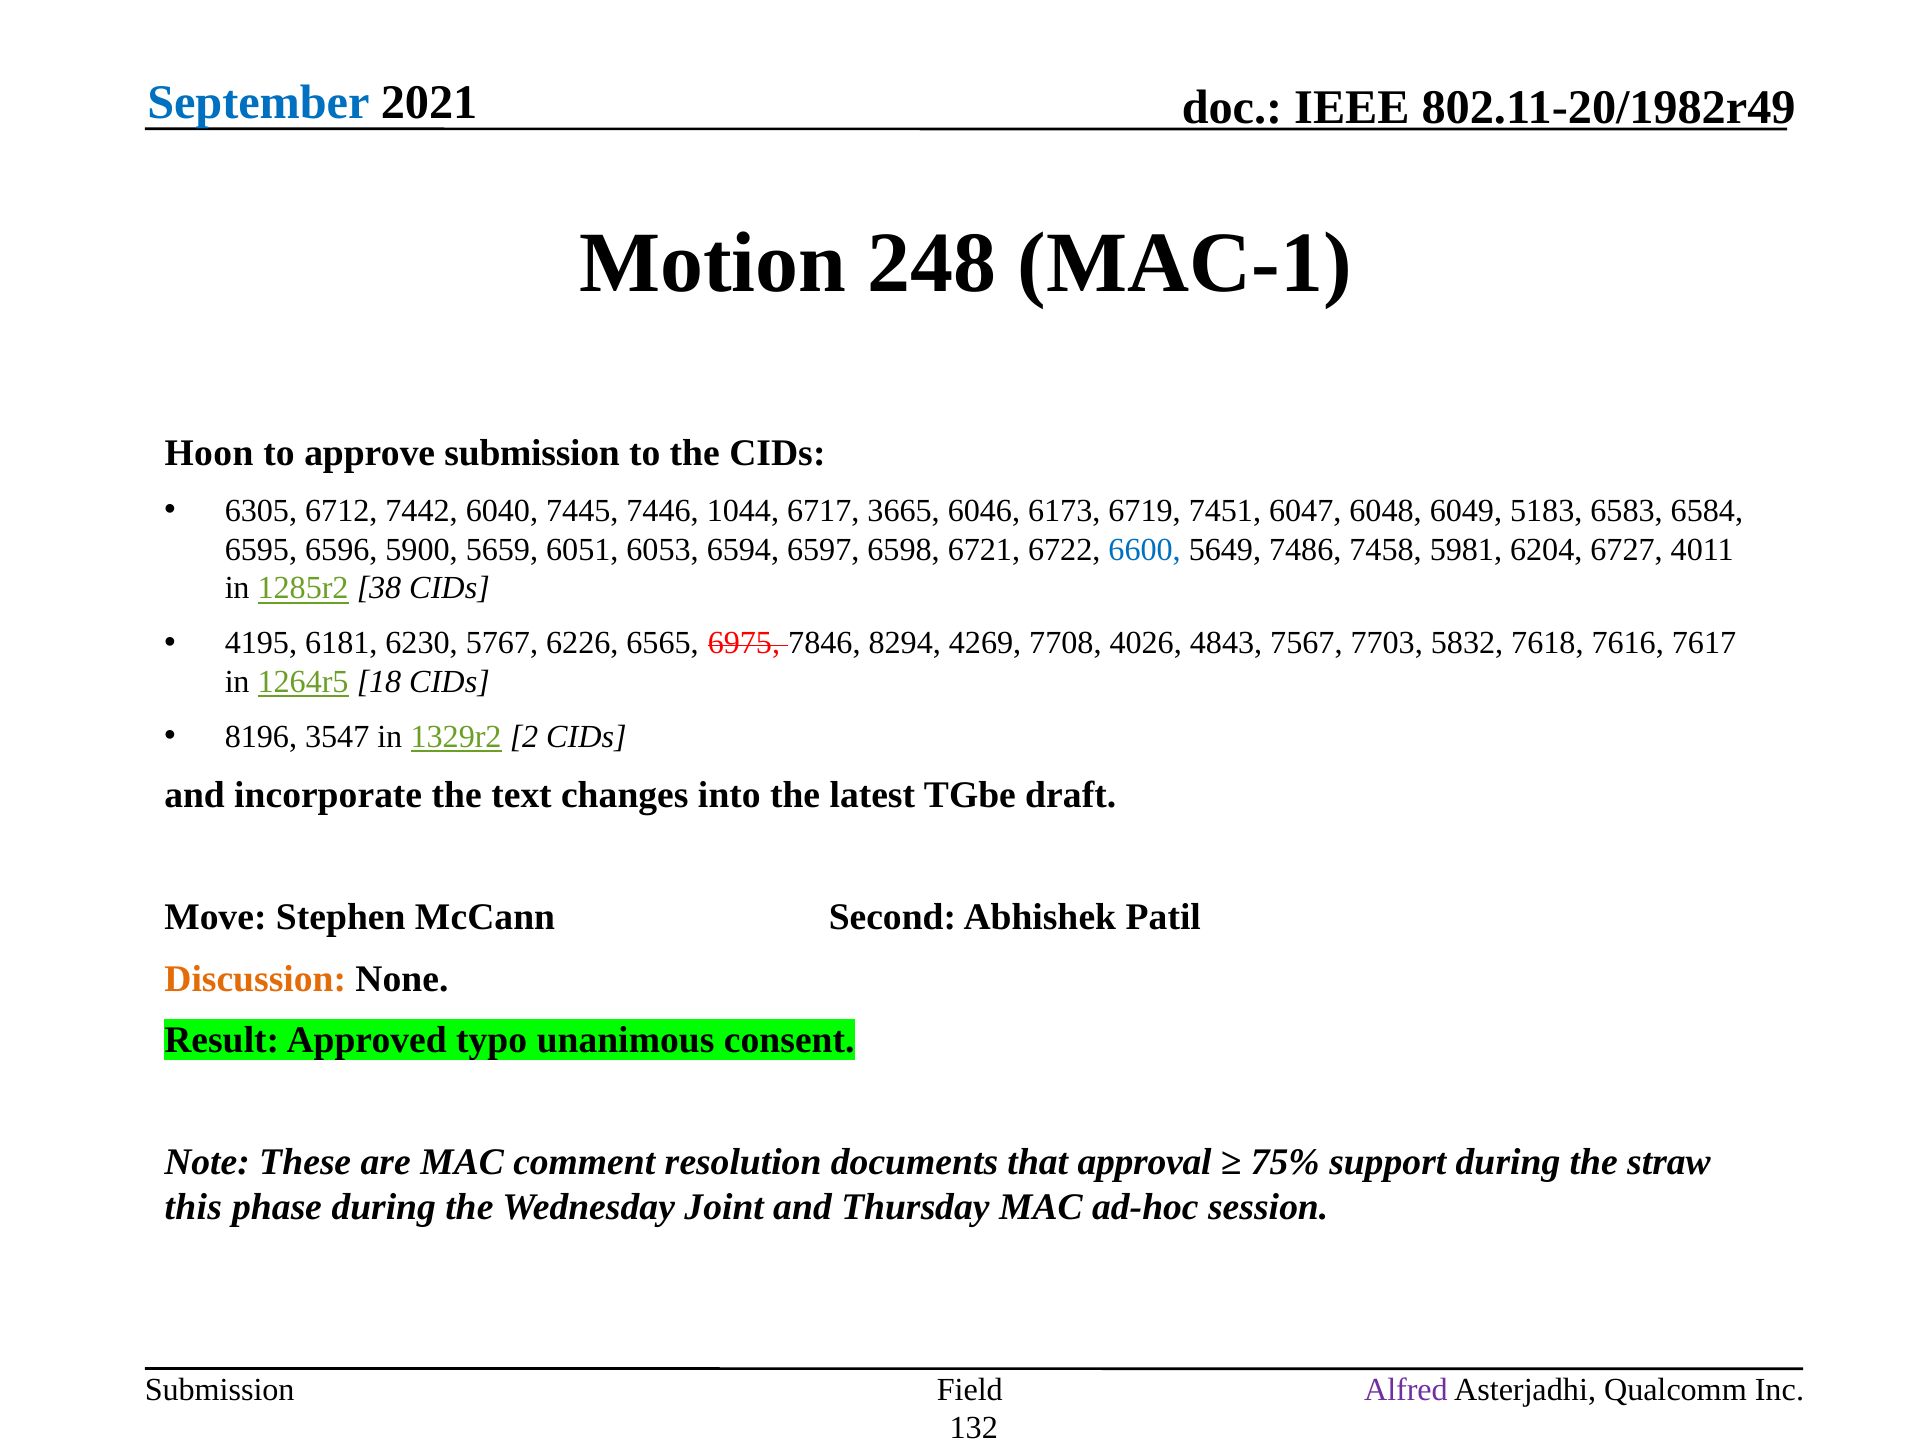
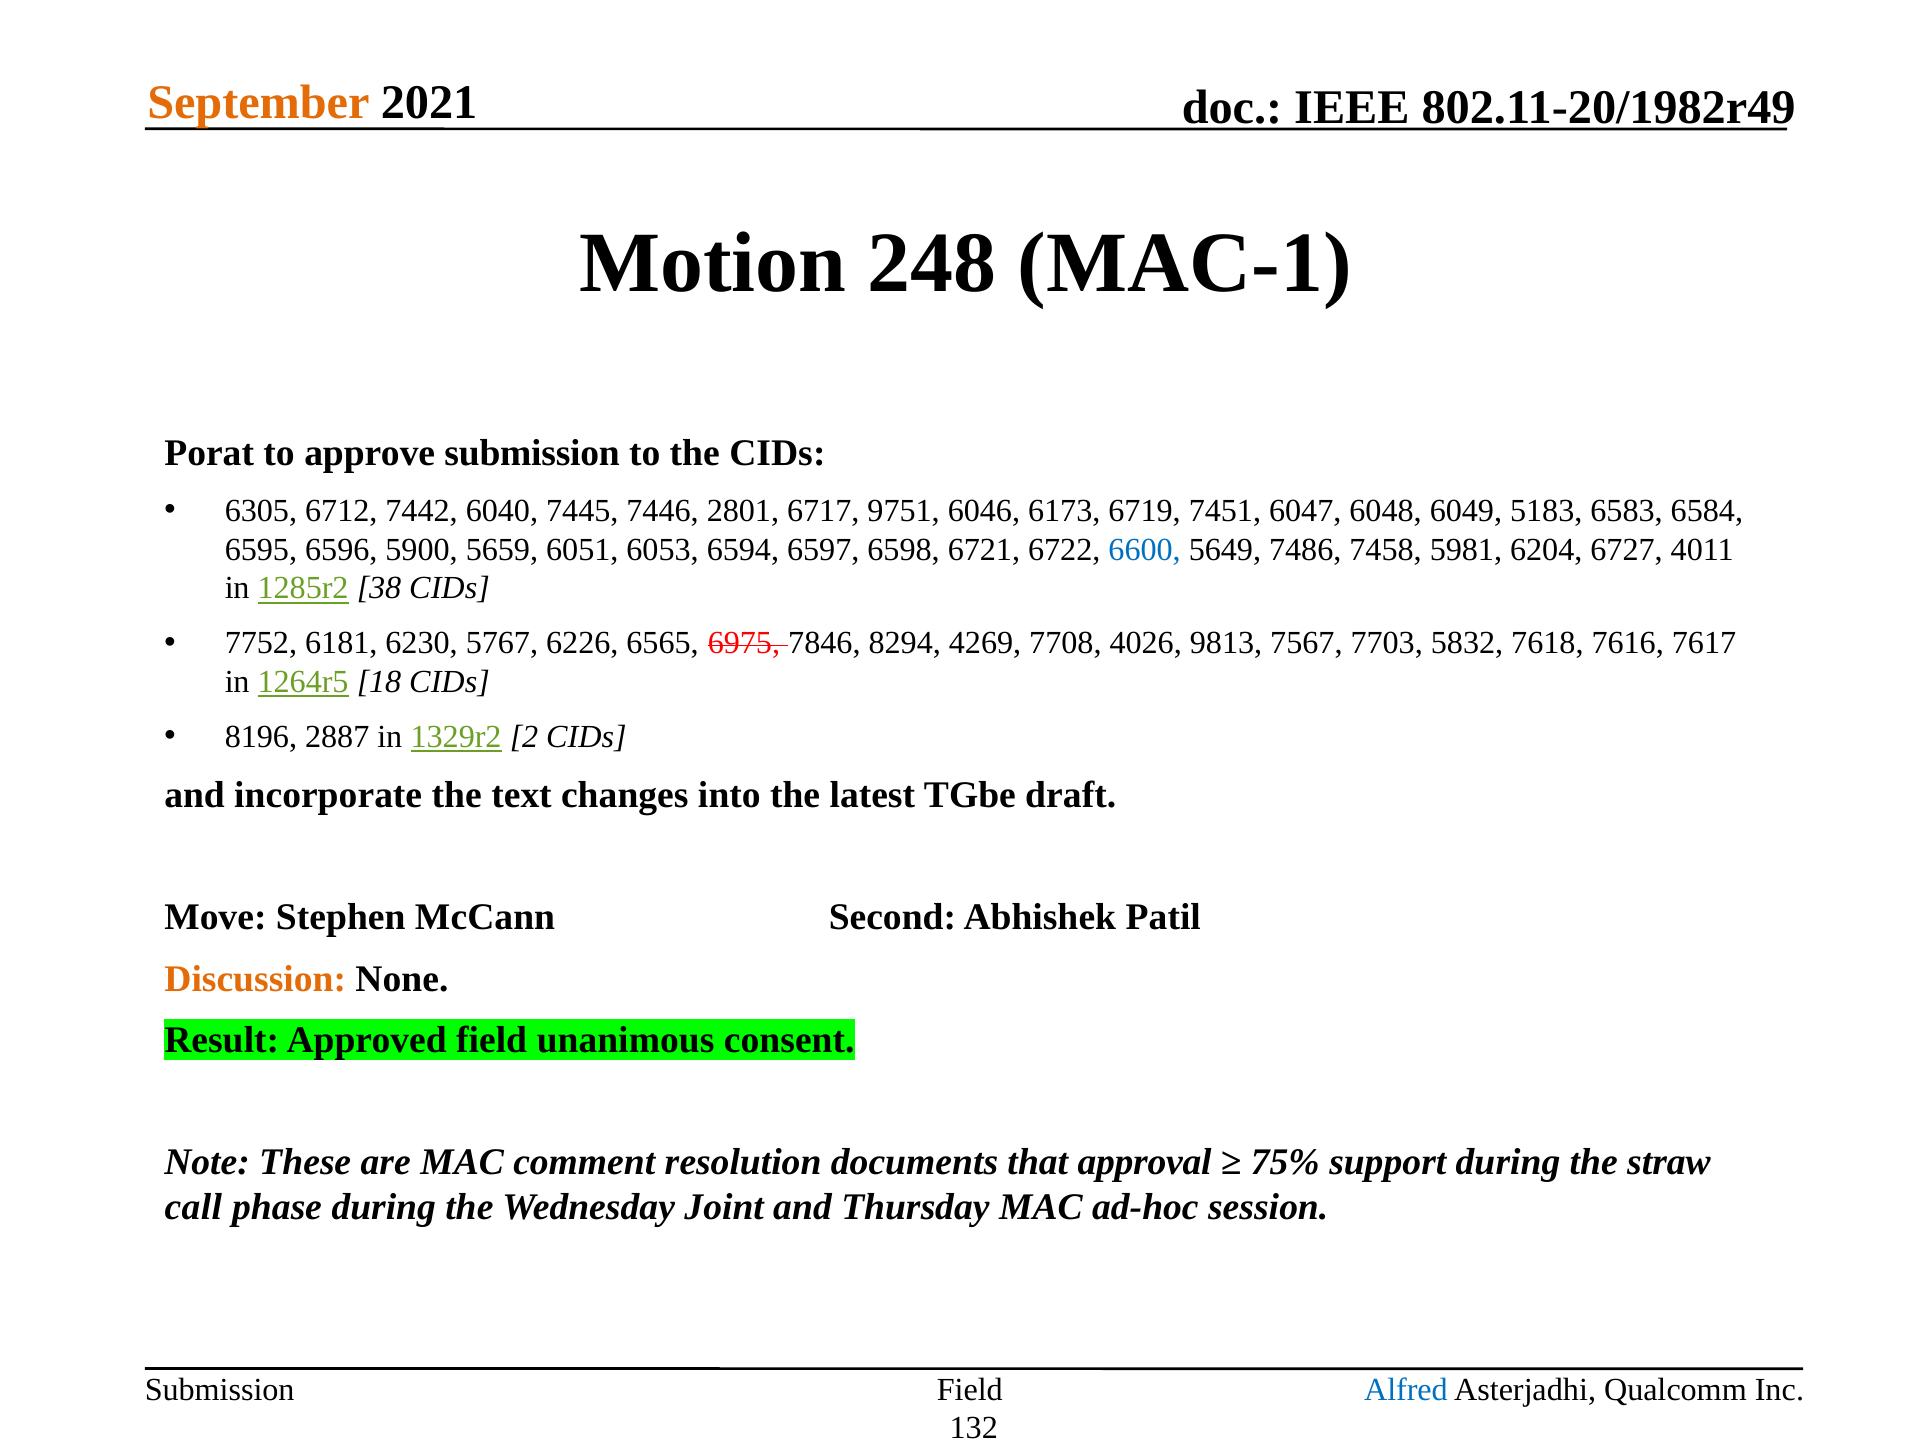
September colour: blue -> orange (258, 102)
Hoon: Hoon -> Porat (209, 453)
1044: 1044 -> 2801 (743, 511)
3665: 3665 -> 9751 (904, 511)
4195: 4195 -> 7752 (261, 643)
4843: 4843 -> 9813 (1226, 643)
3547: 3547 -> 2887 (337, 737)
Approved typo: typo -> field (492, 1040)
this: this -> call (193, 1207)
Alfred colour: purple -> blue (1406, 1390)
